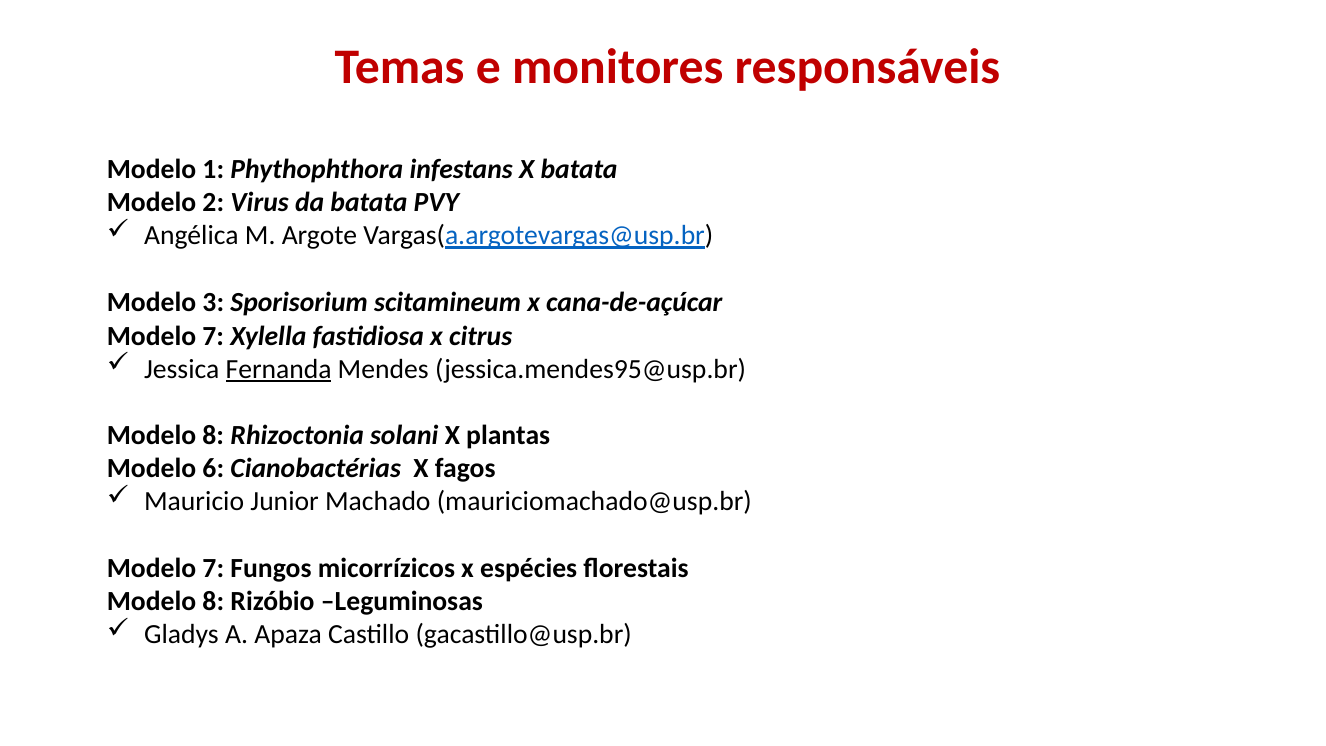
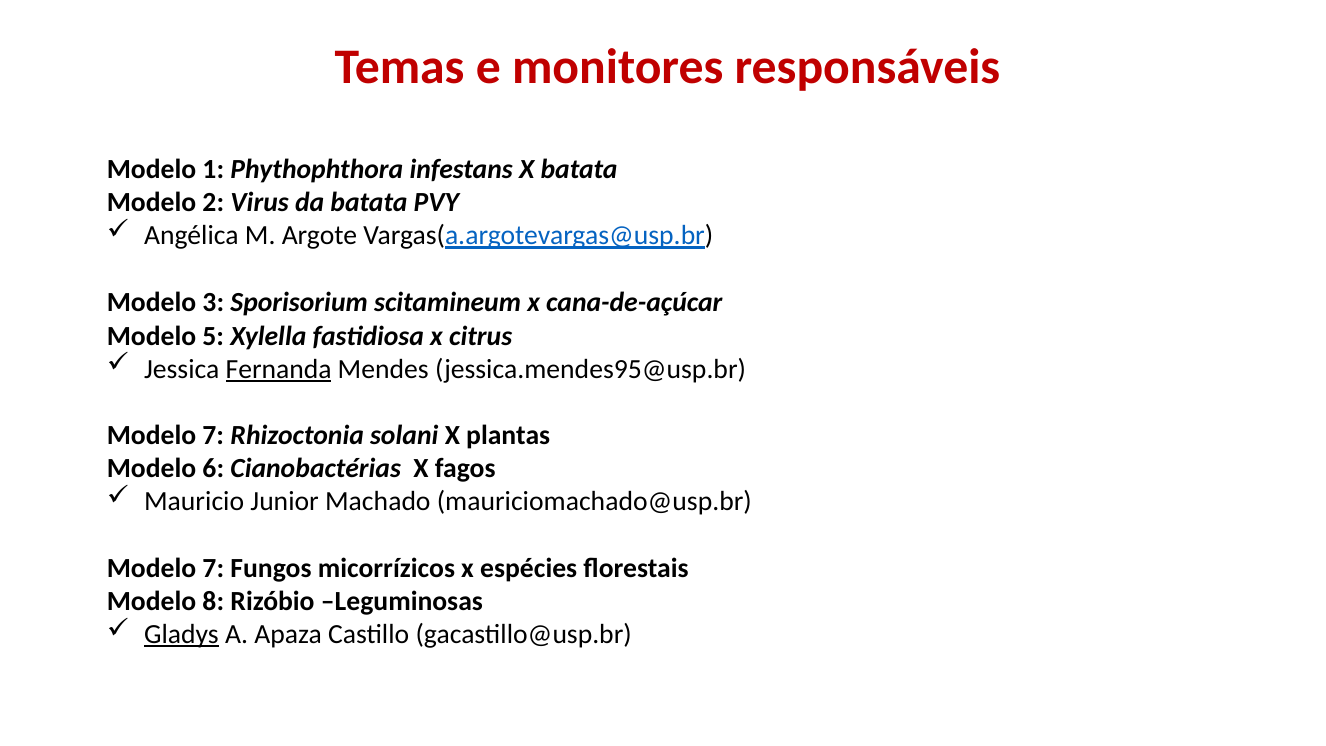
7: 7 -> 5 (213, 336)
8: 8 -> 7 (213, 435)
Gladys underline: none -> present (181, 634)
